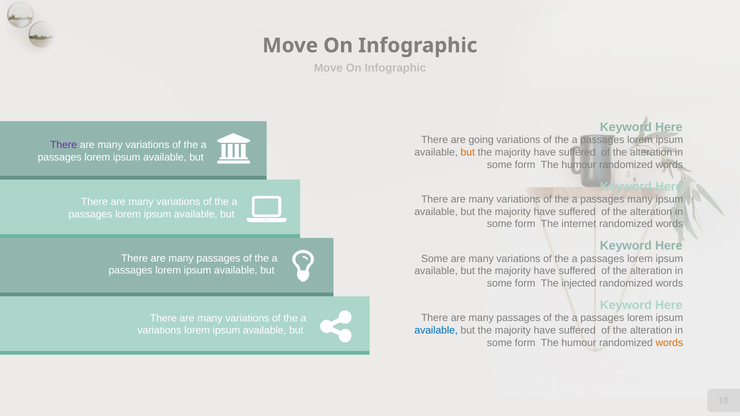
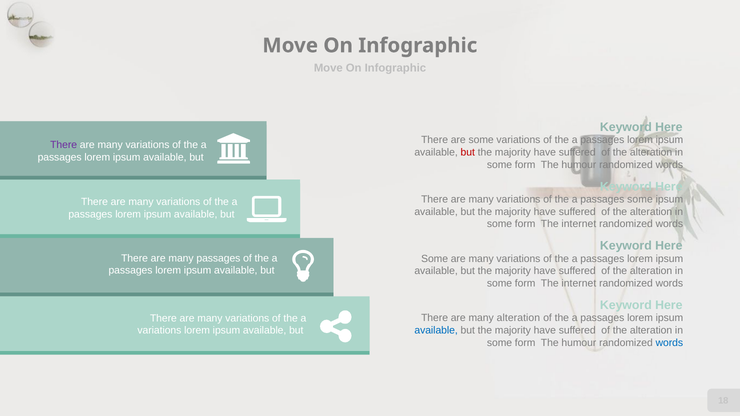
are going: going -> some (481, 140)
but colour: orange -> red (468, 152)
passages many: many -> some (640, 199)
injected: injected -> internet (579, 284)
passages: passages -> alteration (518, 318)
words colour: orange -> blue (669, 343)
